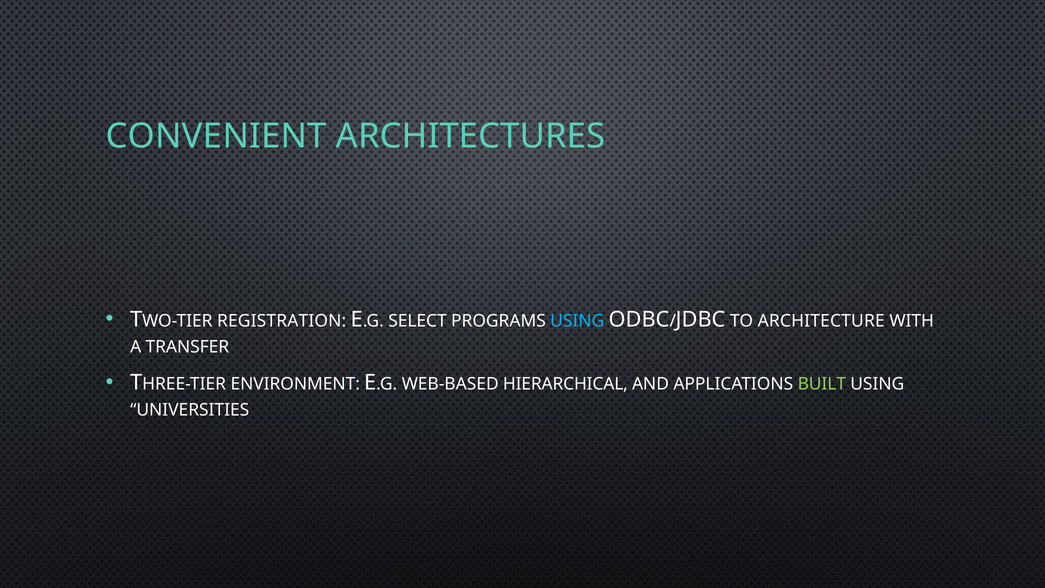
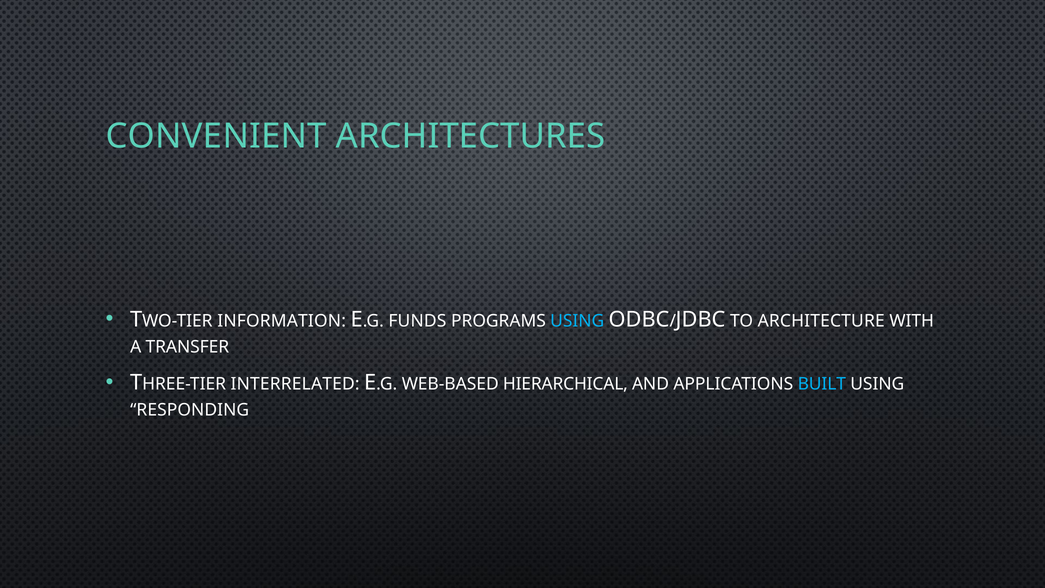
REGISTRATION: REGISTRATION -> INFORMATION (282, 321)
SELECT: SELECT -> FUNDS (417, 321)
ENVIRONMENT: ENVIRONMENT -> INTERRELATED (295, 384)
BUILT colour: light green -> light blue (822, 384)
UNIVERSITIES: UNIVERSITIES -> RESPONDING (190, 410)
